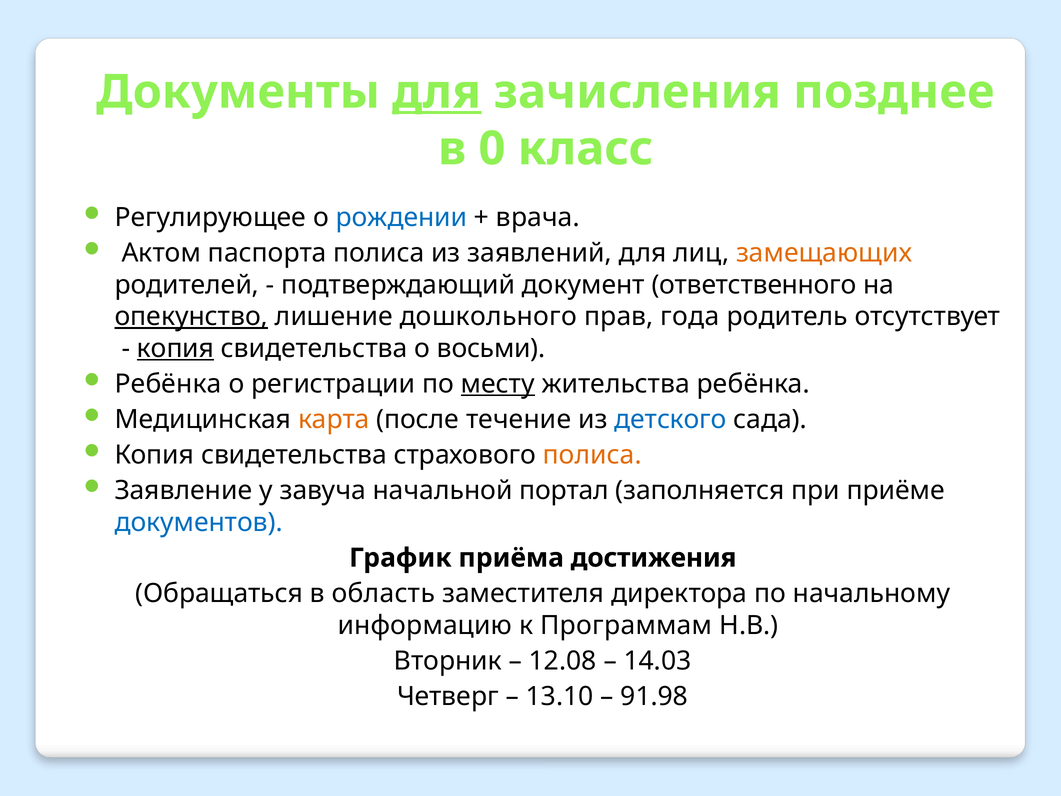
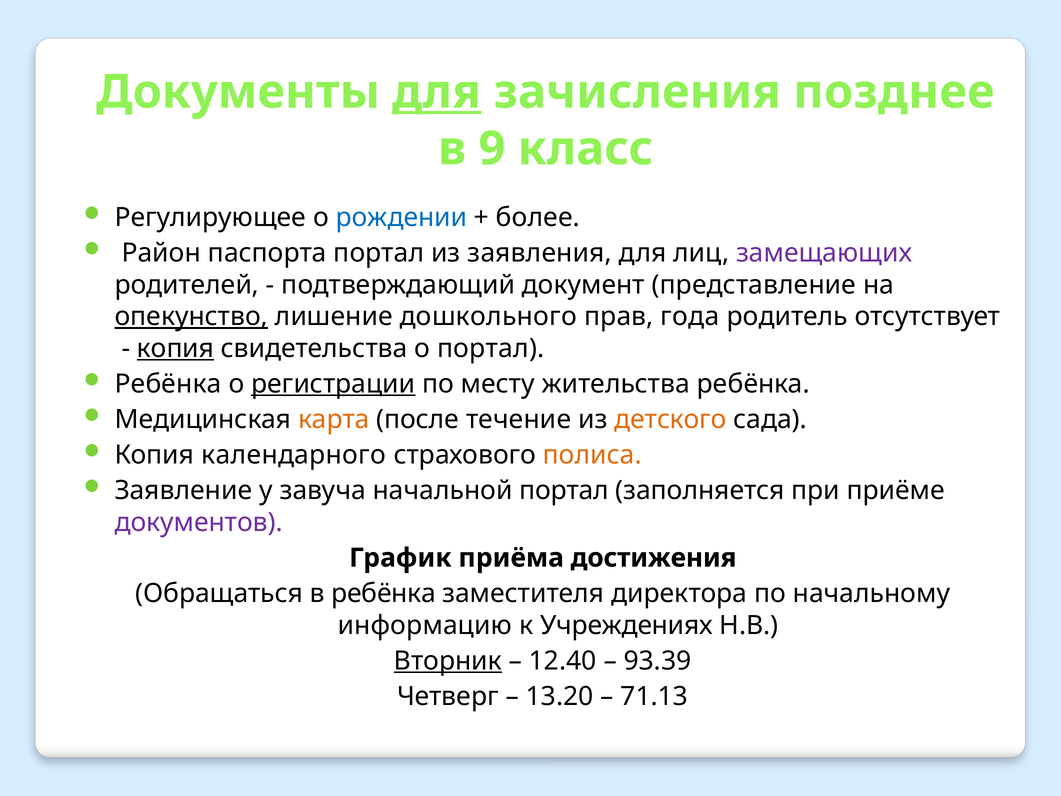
0: 0 -> 9 (492, 149)
врача: врача -> более (538, 217)
Актом: Актом -> Район (161, 253)
паспорта полиса: полиса -> портал (379, 253)
заявлений: заявлений -> заявления (540, 253)
замещающих colour: orange -> purple (824, 253)
ответственного: ответственного -> представление (754, 285)
о восьми: восьми -> портал (491, 348)
регистрации underline: none -> present (333, 384)
месту underline: present -> none (498, 384)
детского colour: blue -> orange (671, 419)
свидетельства: свидетельства -> календарного (294, 455)
документов colour: blue -> purple (199, 522)
в область: область -> ребёнка (384, 593)
Программам: Программам -> Учреждениях (626, 625)
Вторник underline: none -> present (448, 661)
12.08: 12.08 -> 12.40 (563, 661)
14.03: 14.03 -> 93.39 (658, 661)
13.10: 13.10 -> 13.20 (560, 696)
91.98: 91.98 -> 71.13 (654, 696)
